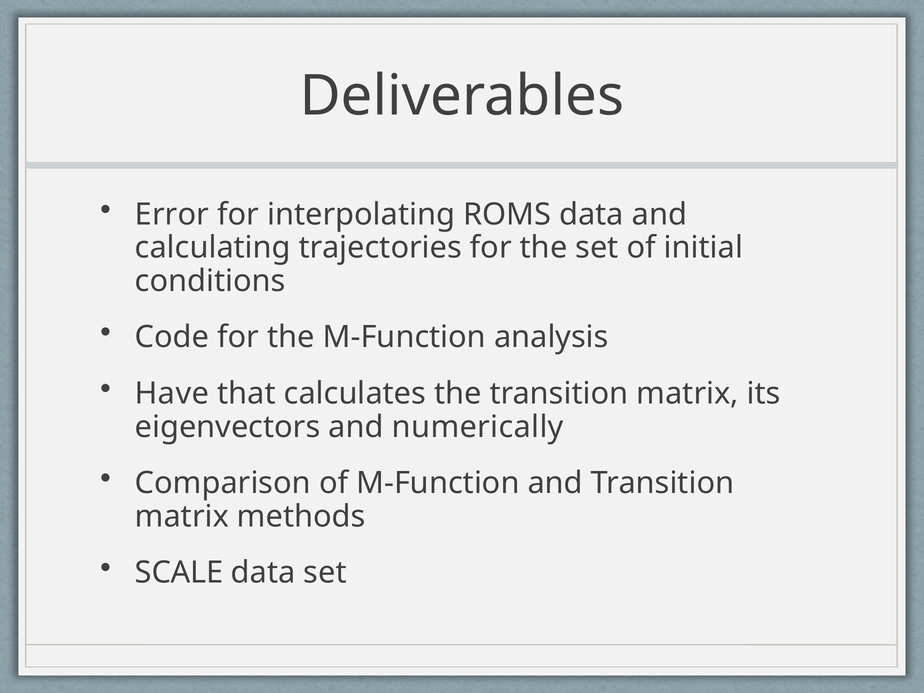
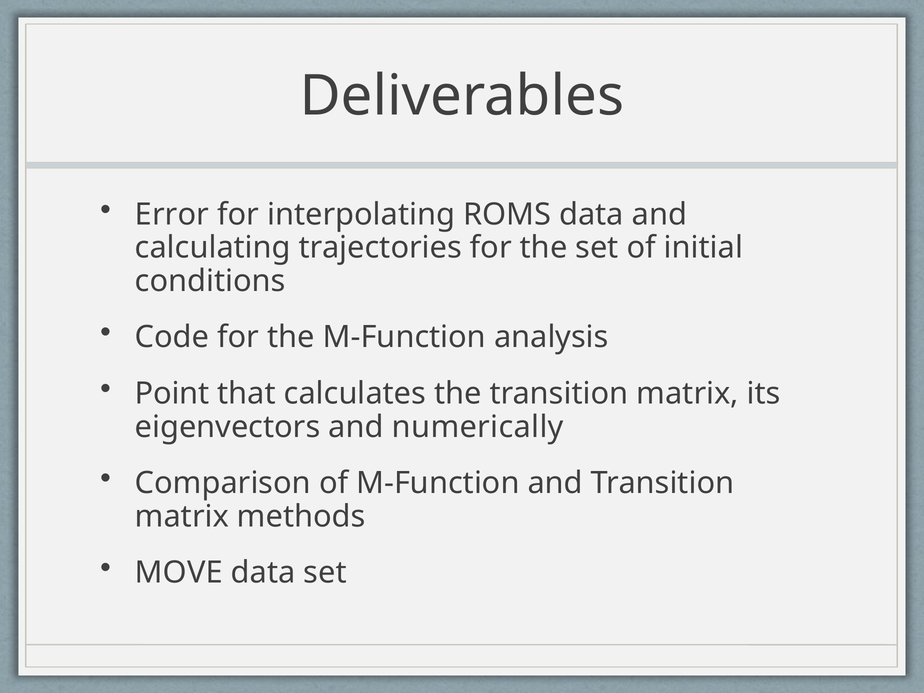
Have: Have -> Point (172, 394)
SCALE: SCALE -> MOVE (179, 573)
